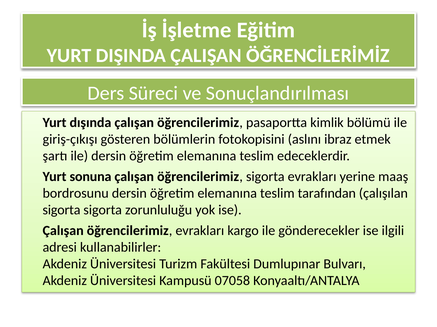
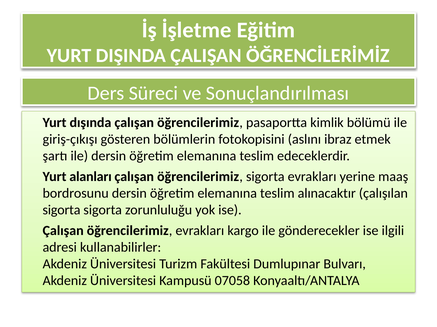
sonuna: sonuna -> alanları (91, 177)
tarafından: tarafından -> alınacaktır (327, 194)
